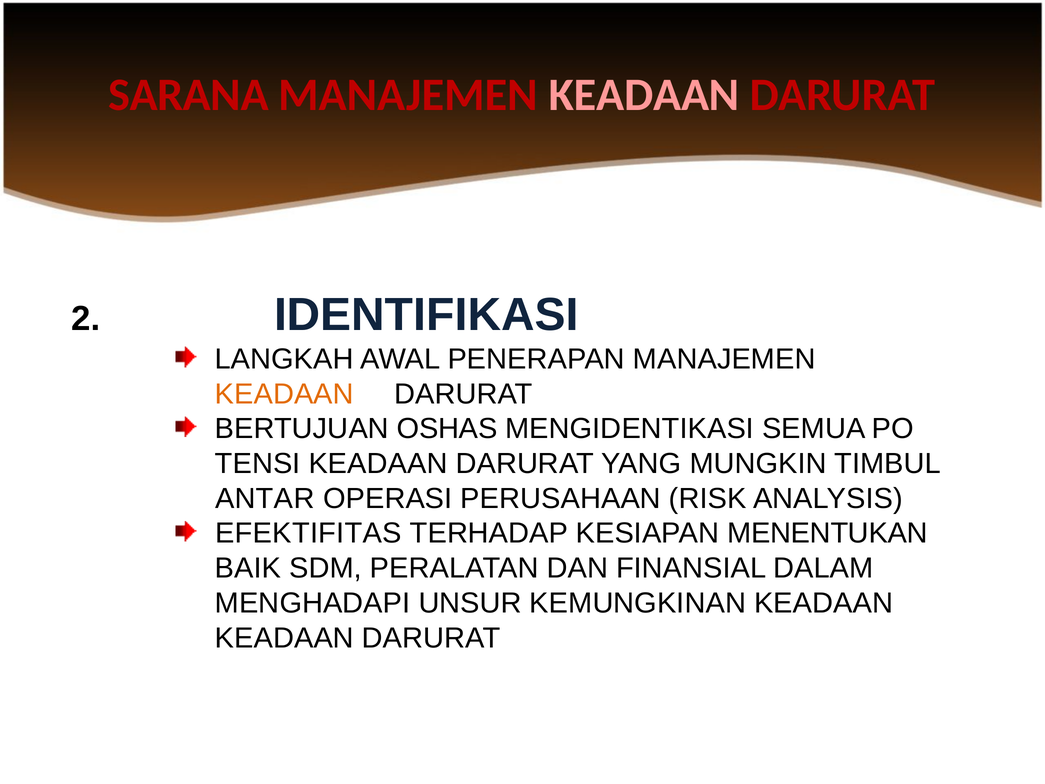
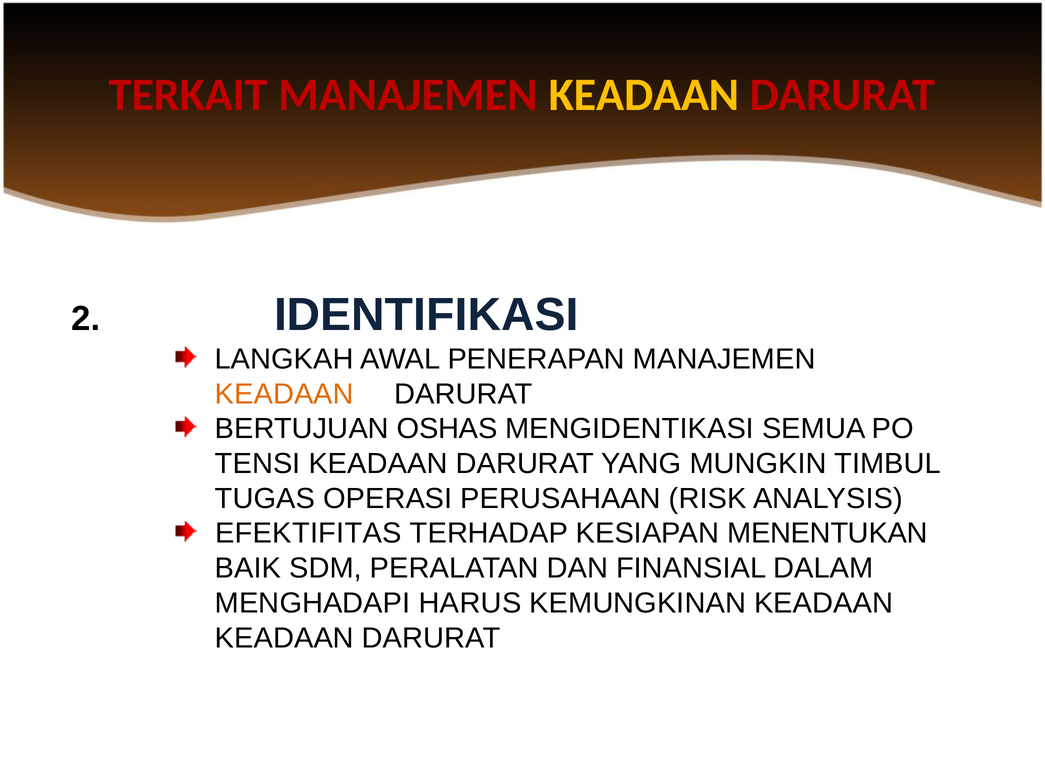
SARANA: SARANA -> TERKAIT (188, 95)
KEADAAN colour: pink -> yellow (644, 95)
ANTAR: ANTAR -> TUGAS (265, 498)
UNSUR: UNSUR -> HARUS (470, 603)
